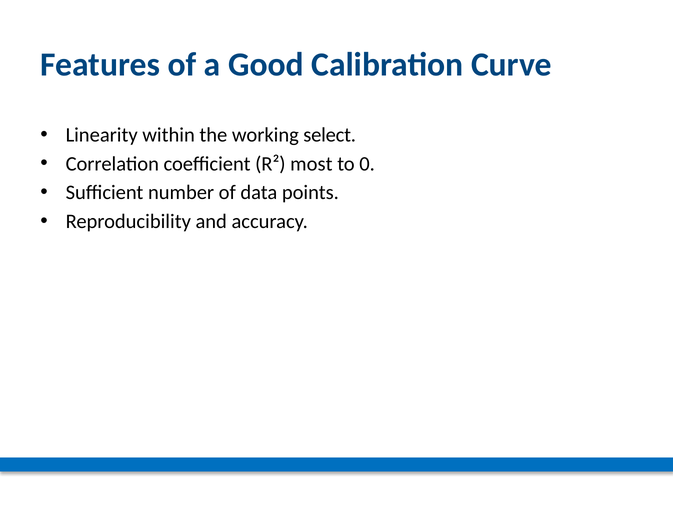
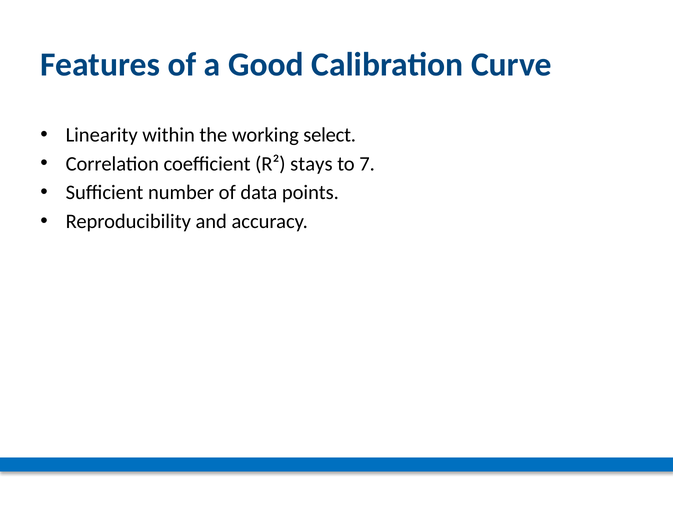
most: most -> stays (311, 164)
0: 0 -> 7 (367, 164)
